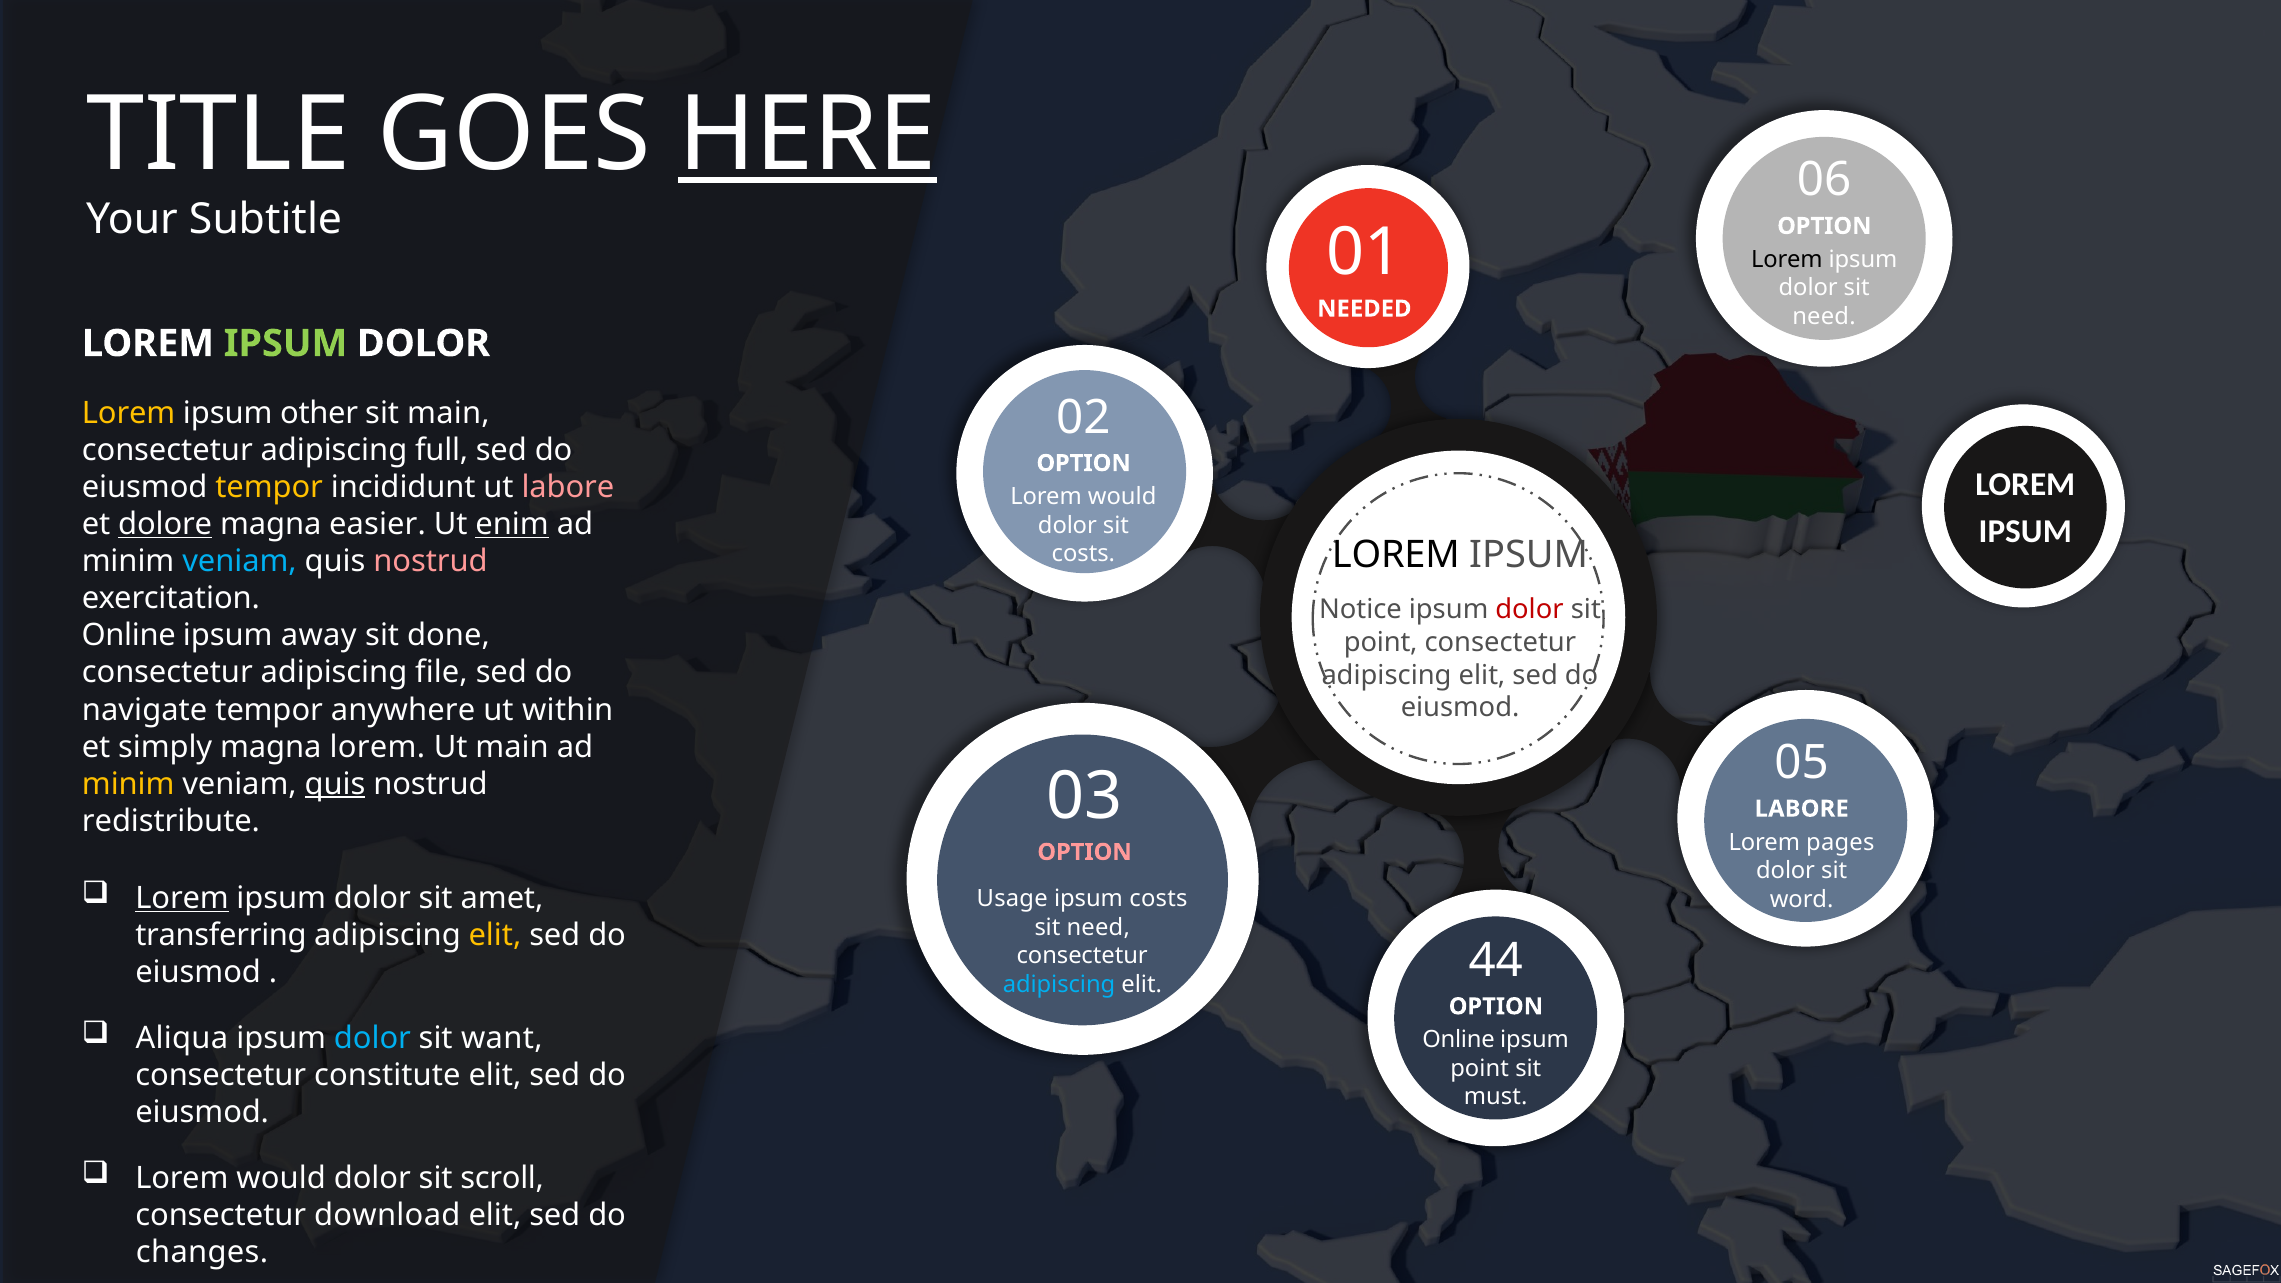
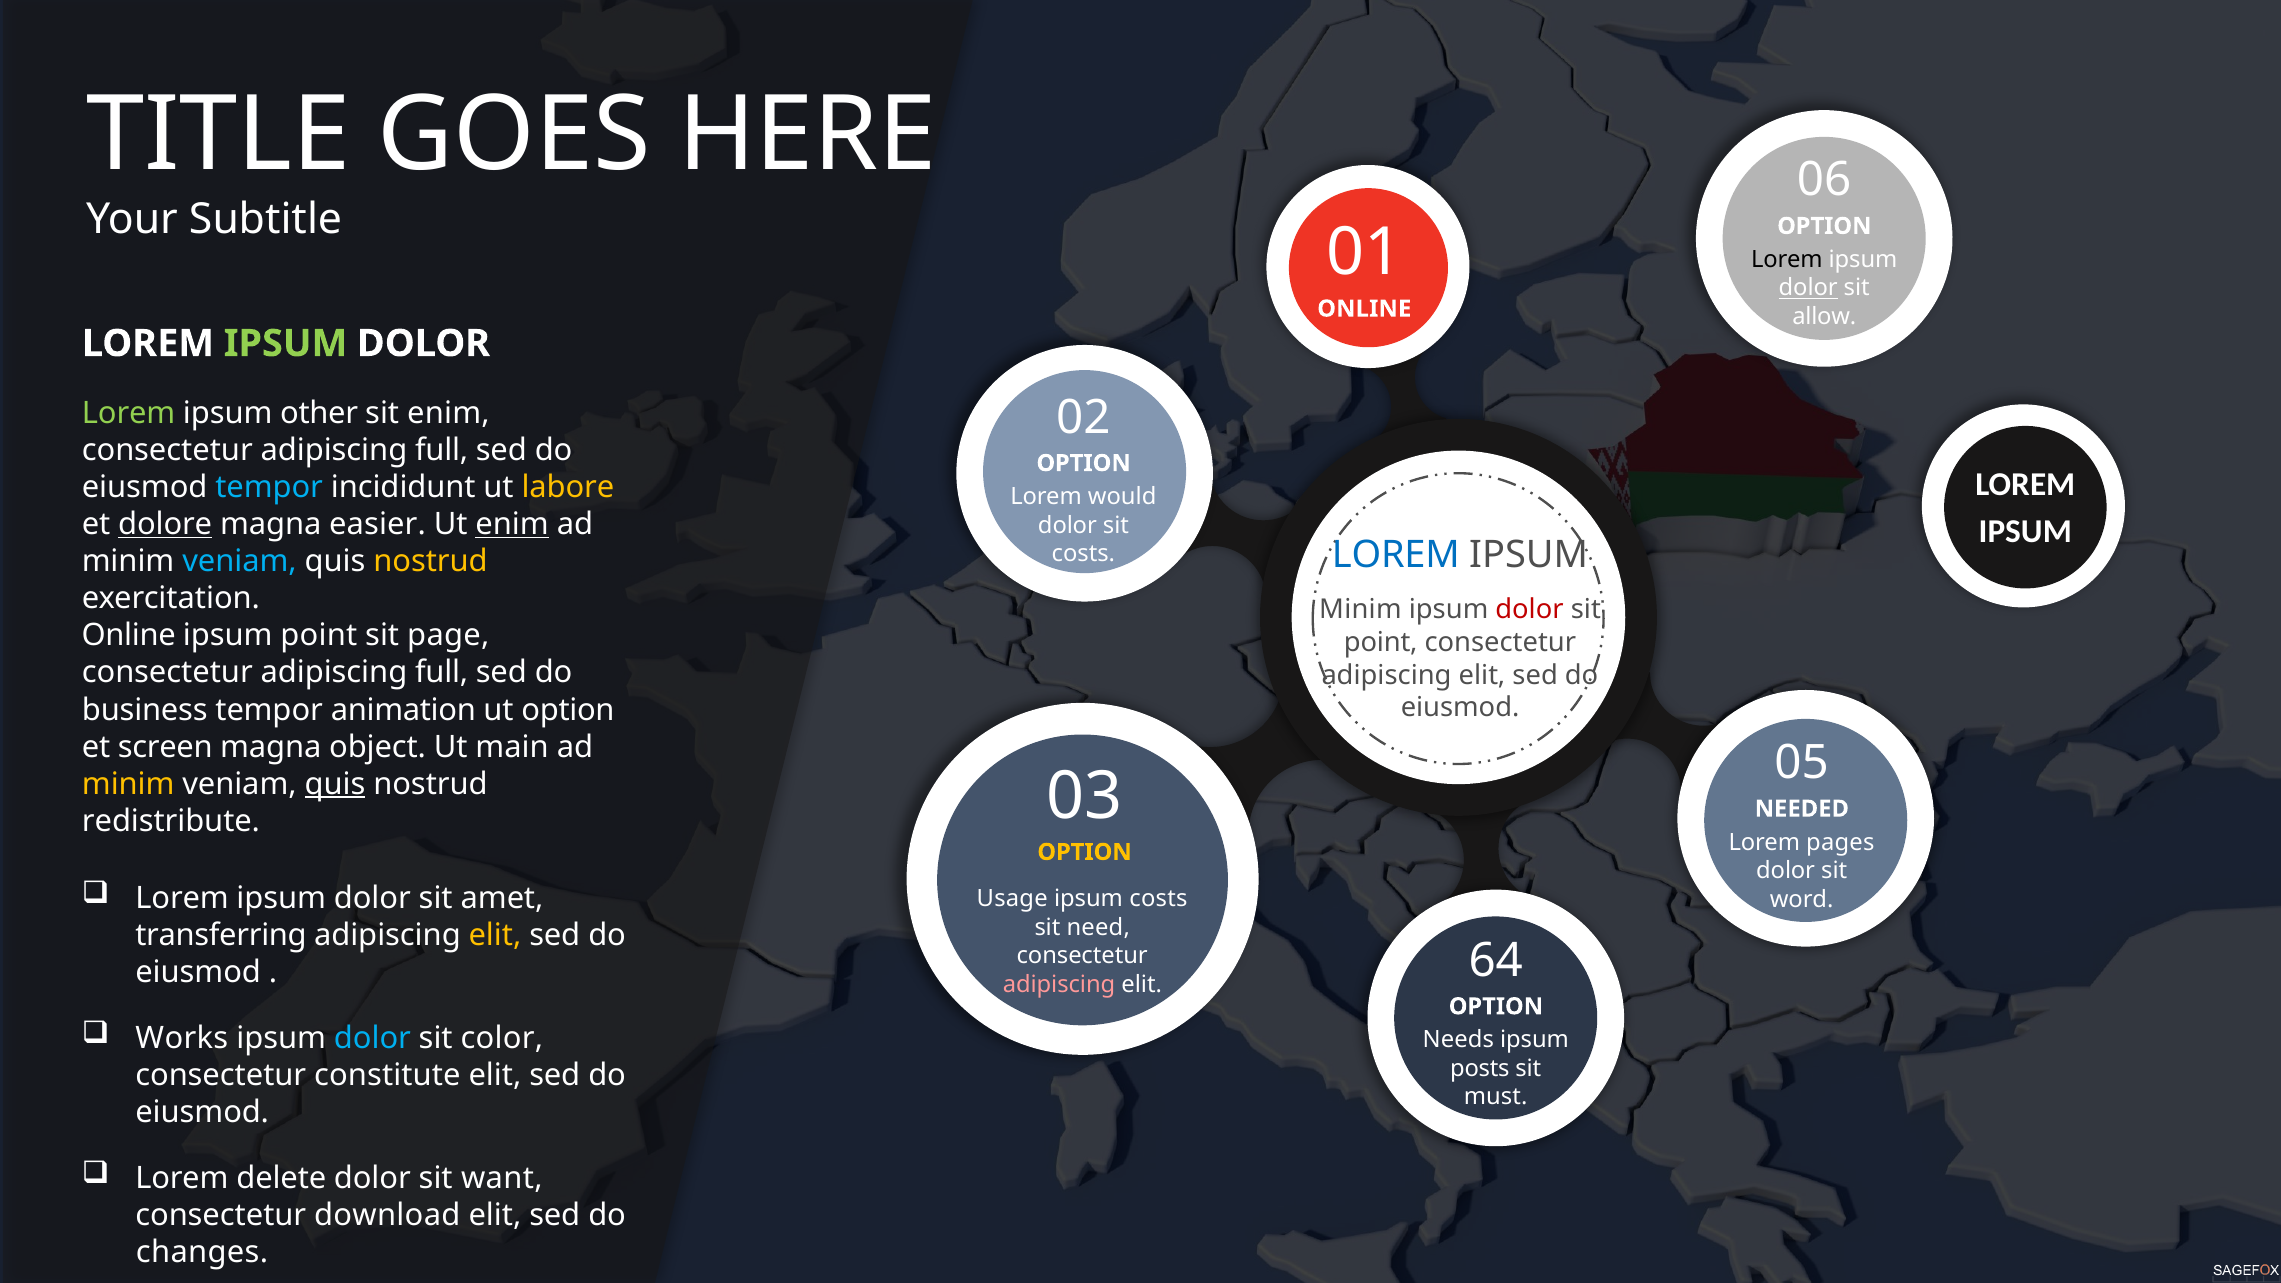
HERE underline: present -> none (808, 135)
dolor underline: none -> present (1808, 288)
NEEDED: NEEDED -> ONLINE (1364, 309)
need: need -> allow (1824, 317)
Lorem colour: yellow -> light green (129, 413)
sit main: main -> enim (448, 413)
tempor colour: yellow -> light blue (269, 487)
labore colour: pink -> yellow (568, 487)
LOREM colour: black -> blue (1396, 555)
nostrud colour: pink -> yellow (430, 561)
Notice: Notice -> Minim (1360, 610)
ipsum away: away -> point (319, 636)
done: done -> page (448, 636)
file: file -> full (442, 673)
navigate: navigate -> business (145, 710)
anywhere: anywhere -> animation (403, 710)
ut within: within -> option (568, 710)
simply: simply -> screen (165, 747)
magna lorem: lorem -> object (378, 747)
LABORE: LABORE -> NEEDED (1802, 809)
OPTION colour: pink -> yellow (1084, 852)
Lorem underline: present -> none (182, 898)
adipiscing colour: light blue -> pink (1059, 984)
44: 44 -> 64 (1496, 961)
Aliqua: Aliqua -> Works (182, 1038)
want: want -> color (502, 1038)
Online: Online -> Needs (1458, 1040)
point: point -> posts (1480, 1068)
would: would -> delete (281, 1178)
scroll: scroll -> want (502, 1178)
